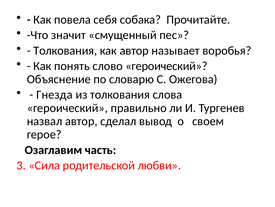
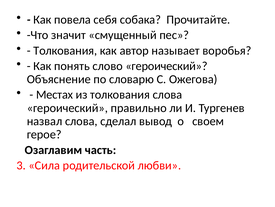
Гнезда: Гнезда -> Местах (55, 94)
назвал автор: автор -> слова (81, 121)
